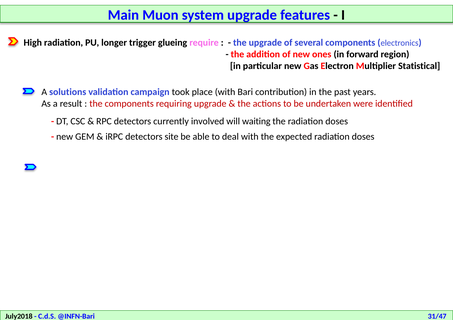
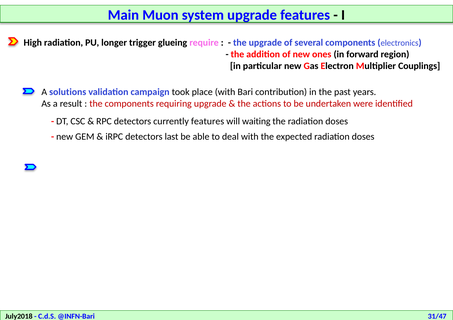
Statistical: Statistical -> Couplings (419, 66)
currently involved: involved -> features (208, 122)
site: site -> last (172, 137)
